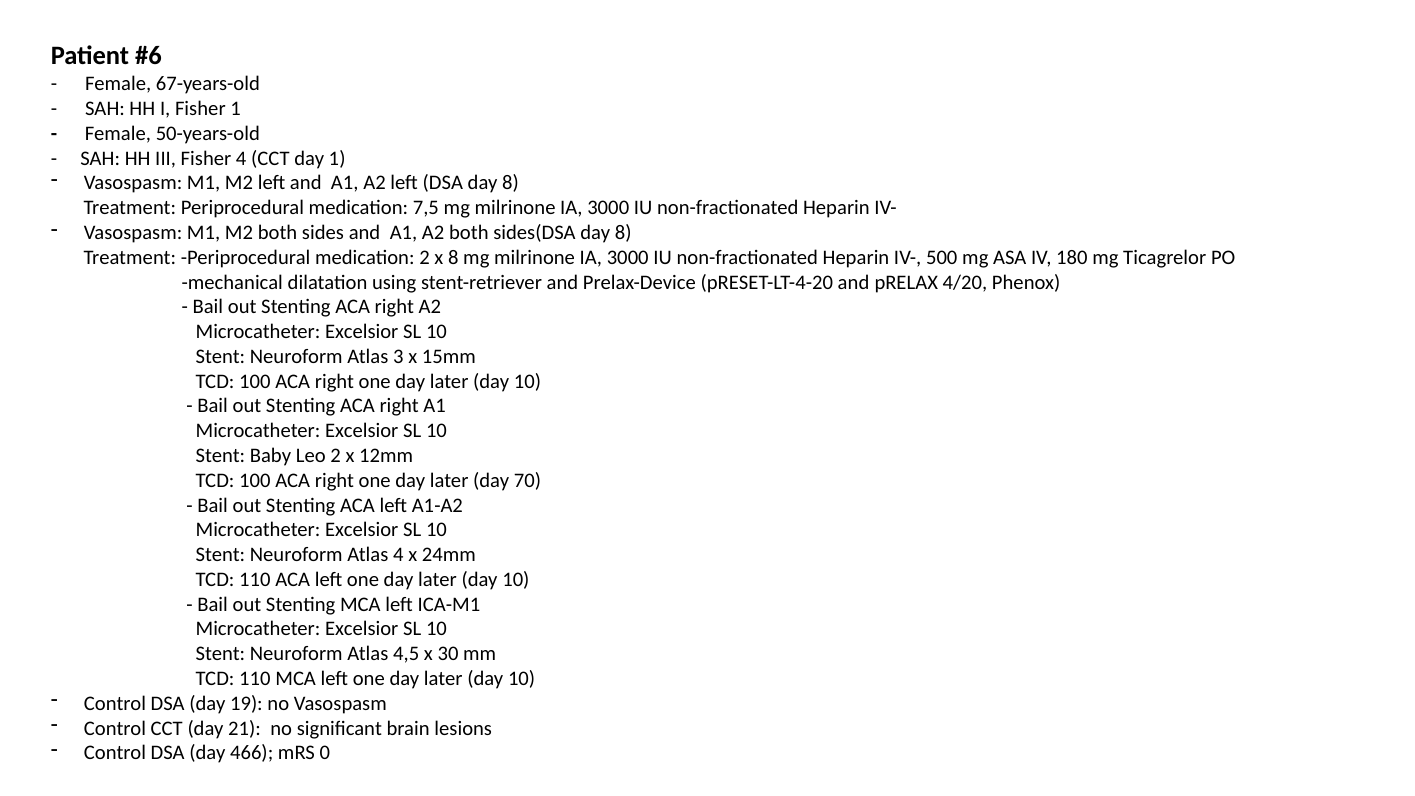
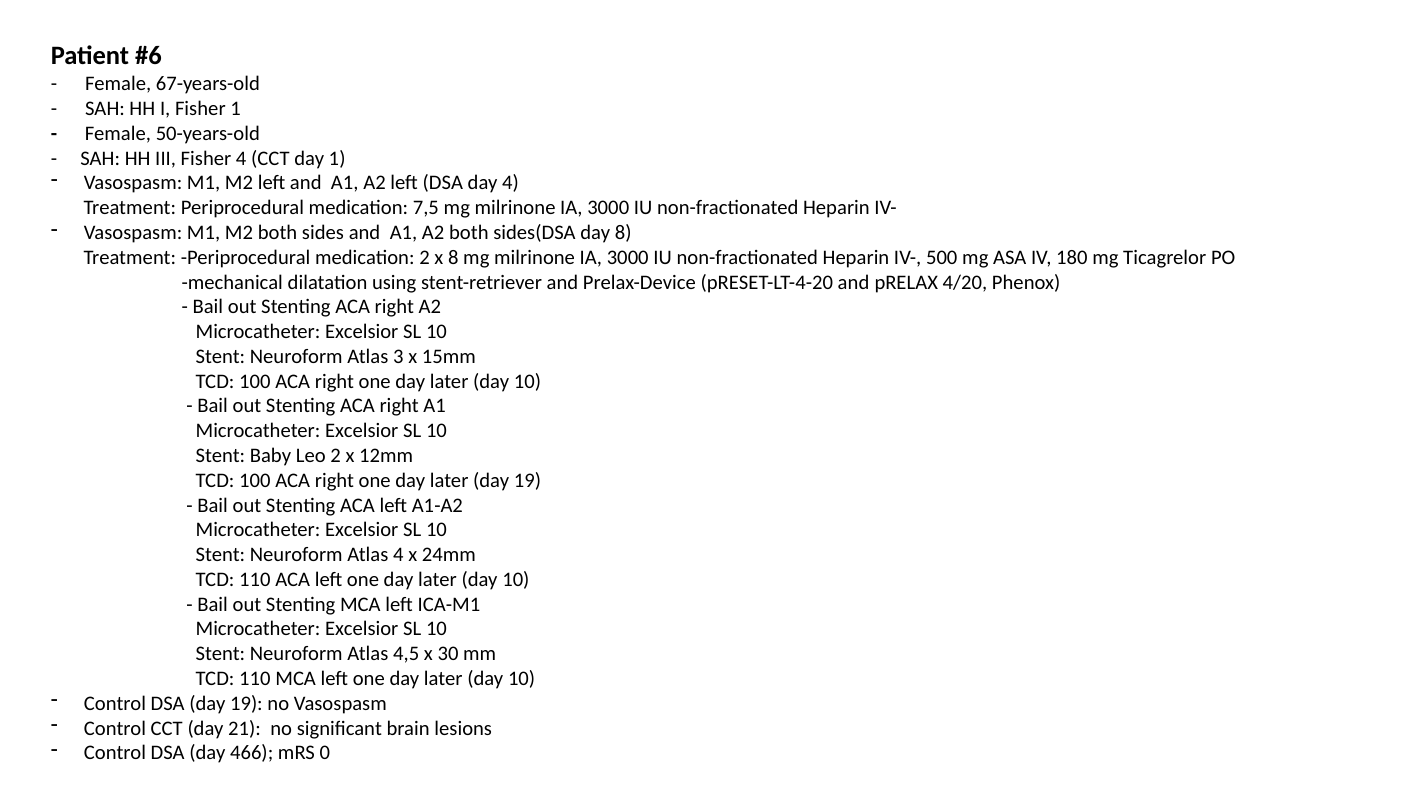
DSA day 8: 8 -> 4 (510, 183)
later day 70: 70 -> 19 (527, 480)
